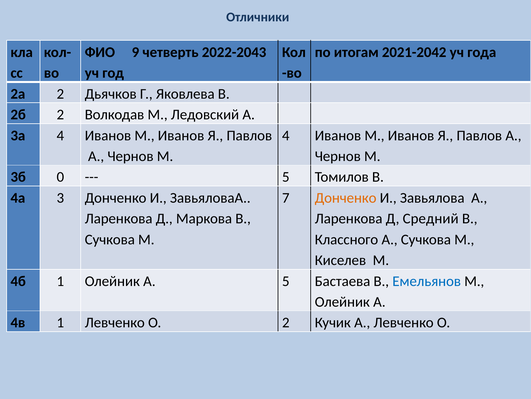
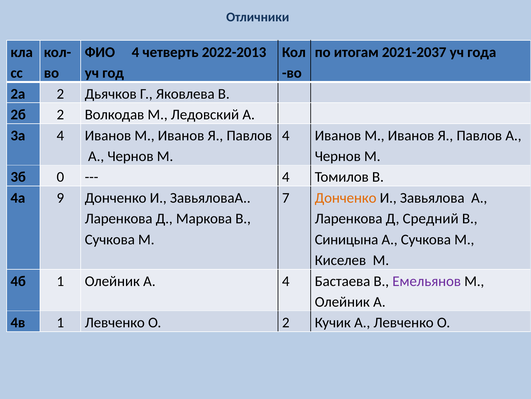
ФИО 9: 9 -> 4 (135, 52)
2022-2043: 2022-2043 -> 2022-2013 (234, 52)
2021-2042: 2021-2042 -> 2021-2037 (414, 52)
5: 5 -> 4 (286, 177)
3: 3 -> 9 (60, 198)
Классного: Классного -> Синицына (347, 239)
А 5: 5 -> 4 (286, 281)
Емельянов colour: blue -> purple (427, 281)
